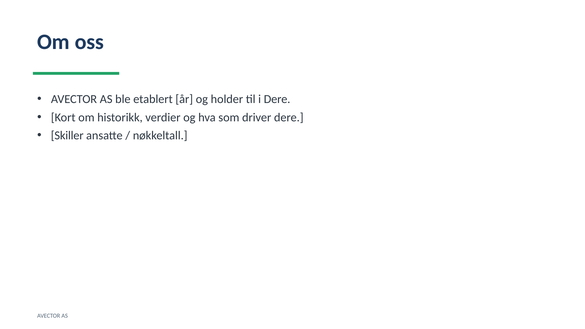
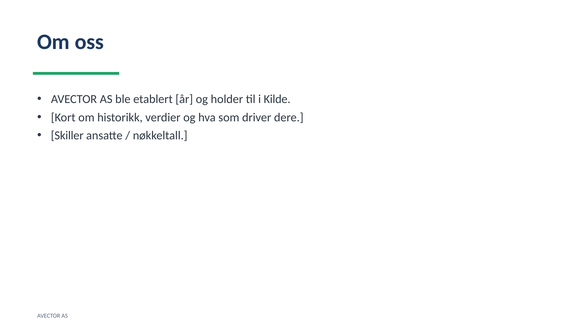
i Dere: Dere -> Kilde (277, 99)
